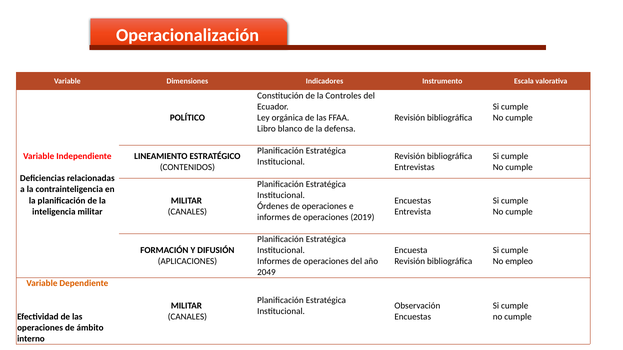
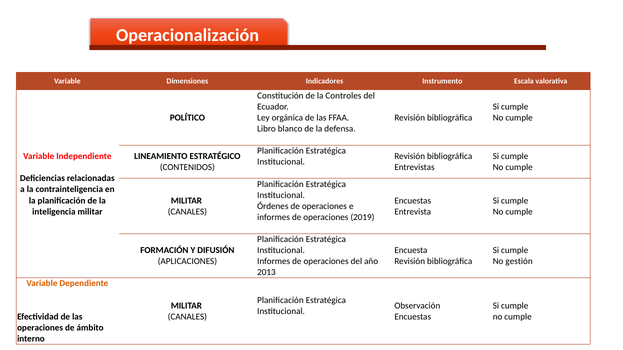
empleo: empleo -> gestión (519, 262)
2049: 2049 -> 2013 (266, 273)
